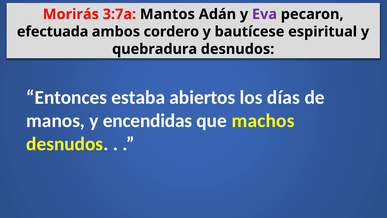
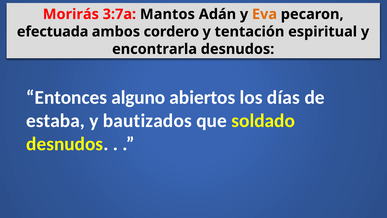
Eva colour: purple -> orange (264, 14)
bautícese: bautícese -> tentación (249, 32)
quebradura: quebradura -> encontrarla (155, 49)
estaba: estaba -> alguno (138, 97)
manos: manos -> estaba (56, 121)
encendidas: encendidas -> bautizados (147, 121)
machos: machos -> soldado (263, 121)
